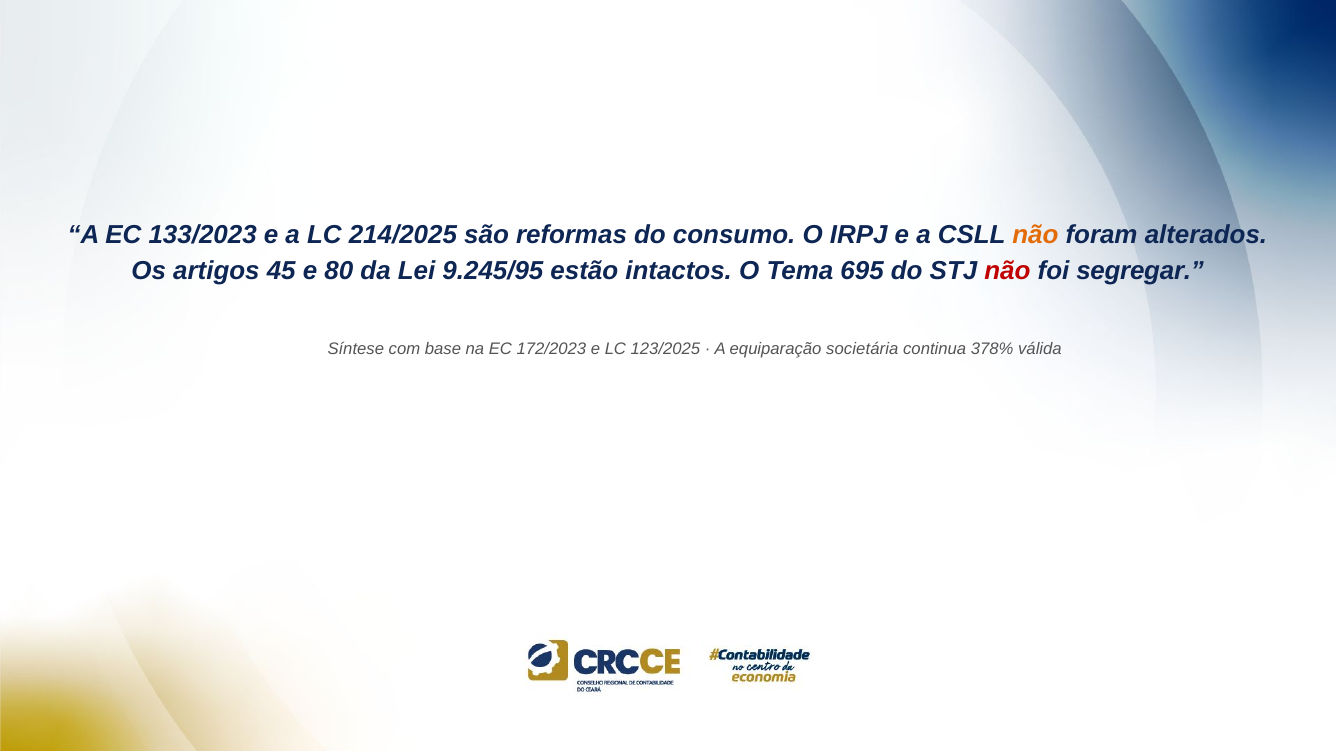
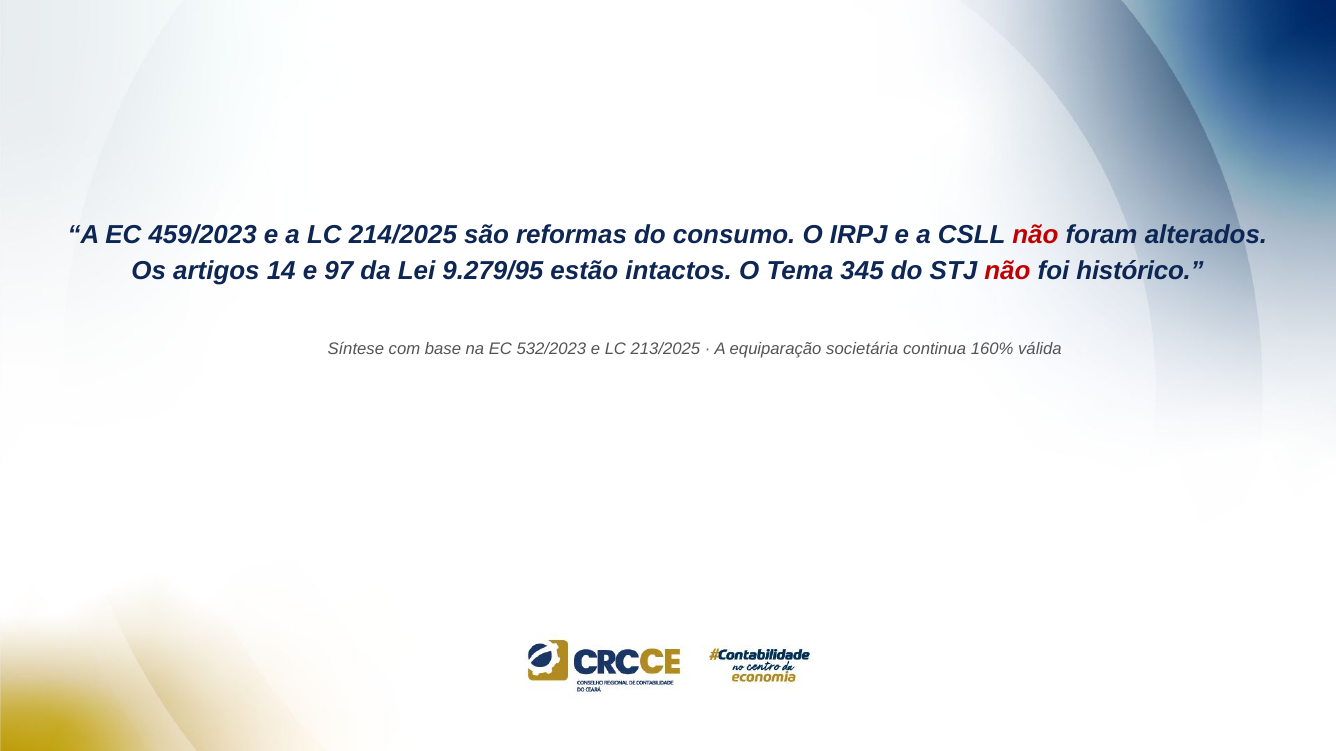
133/2023: 133/2023 -> 459/2023 (203, 235)
não colour: orange -> red (1035, 235)
45: 45 -> 14 (281, 271)
80: 80 -> 97 (339, 271)
9.245/95: 9.245/95 -> 9.279/95 (493, 271)
695: 695 -> 345 (862, 271)
segregar: segregar -> histórico (1140, 271)
172/2023: 172/2023 -> 532/2023 (551, 350)
123/2025: 123/2025 -> 213/2025 (665, 350)
378%: 378% -> 160% (992, 350)
